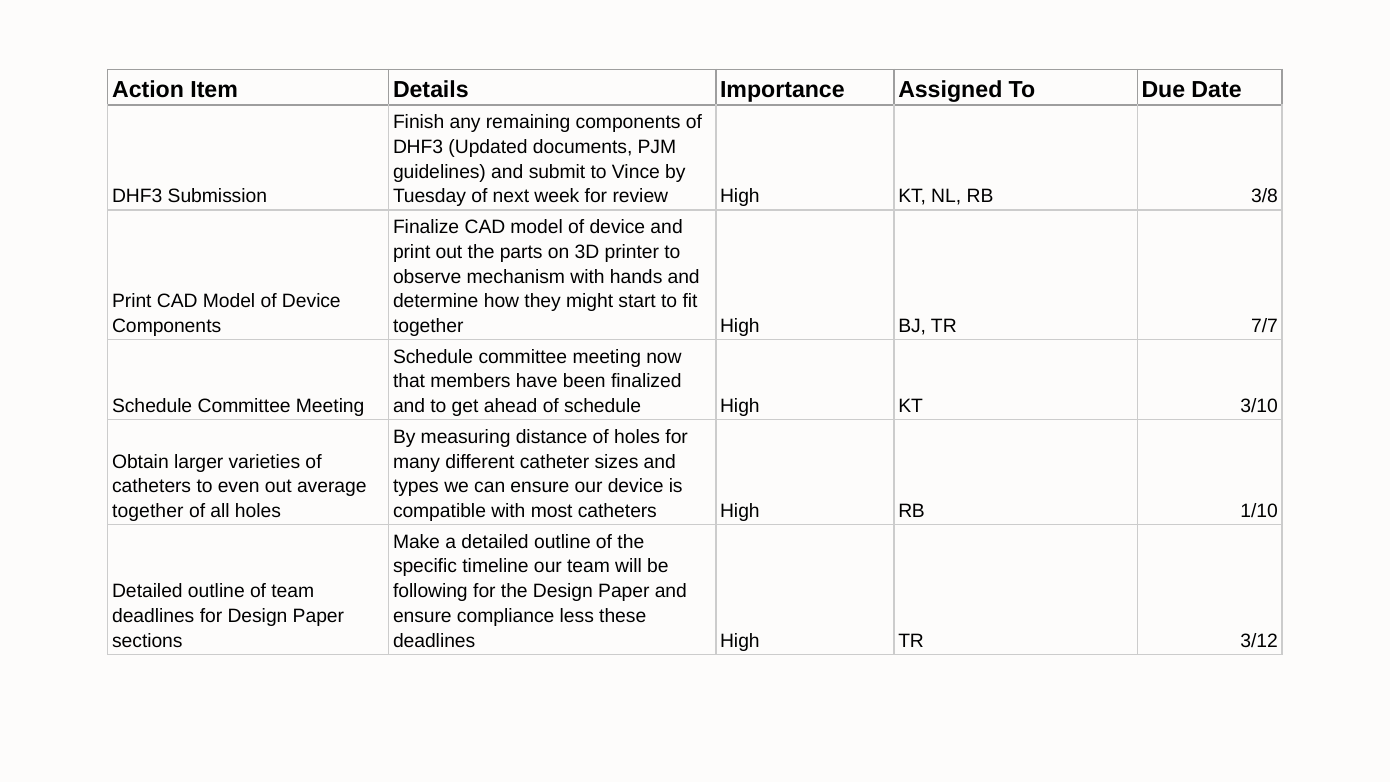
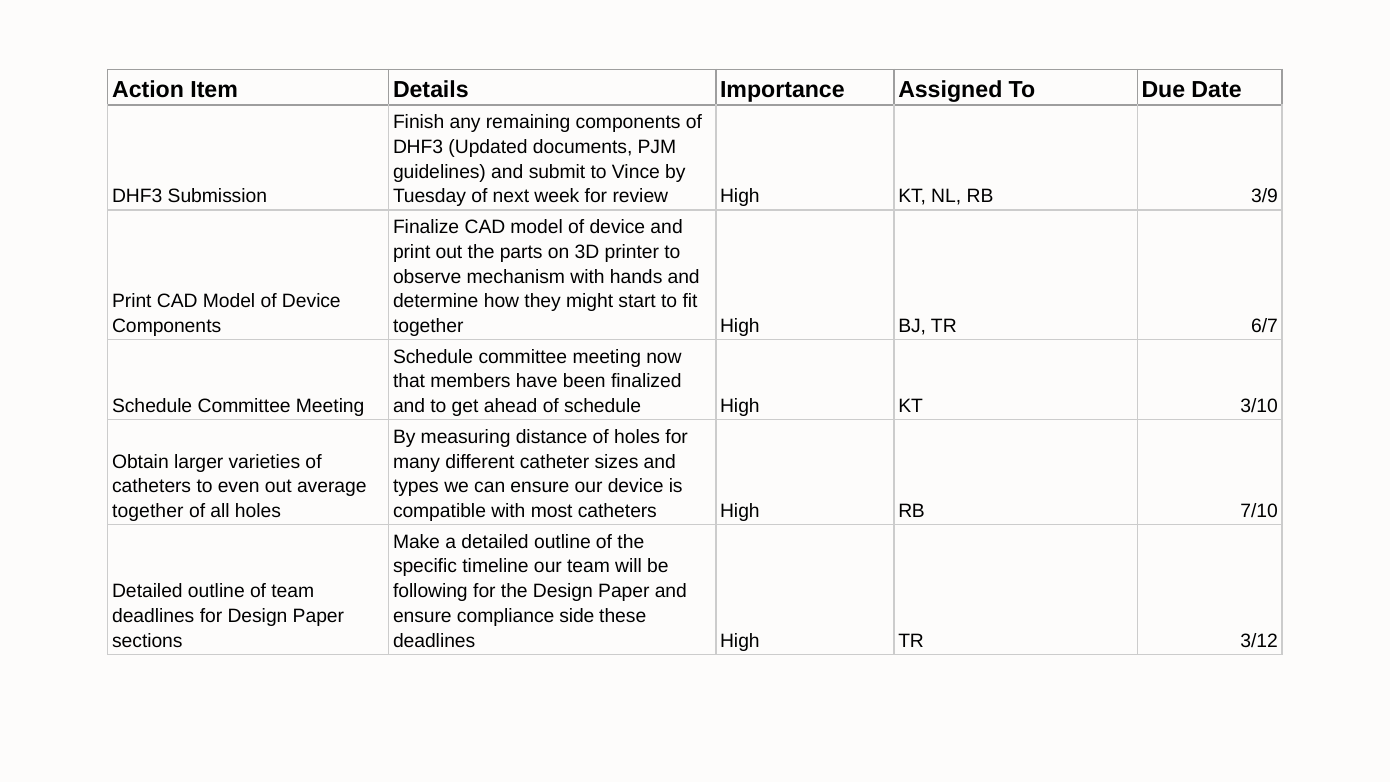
3/8: 3/8 -> 3/9 (1264, 196)
7/7: 7/7 -> 6/7 (1264, 326)
1/10: 1/10 -> 7/10 (1259, 511)
less: less -> side (577, 616)
